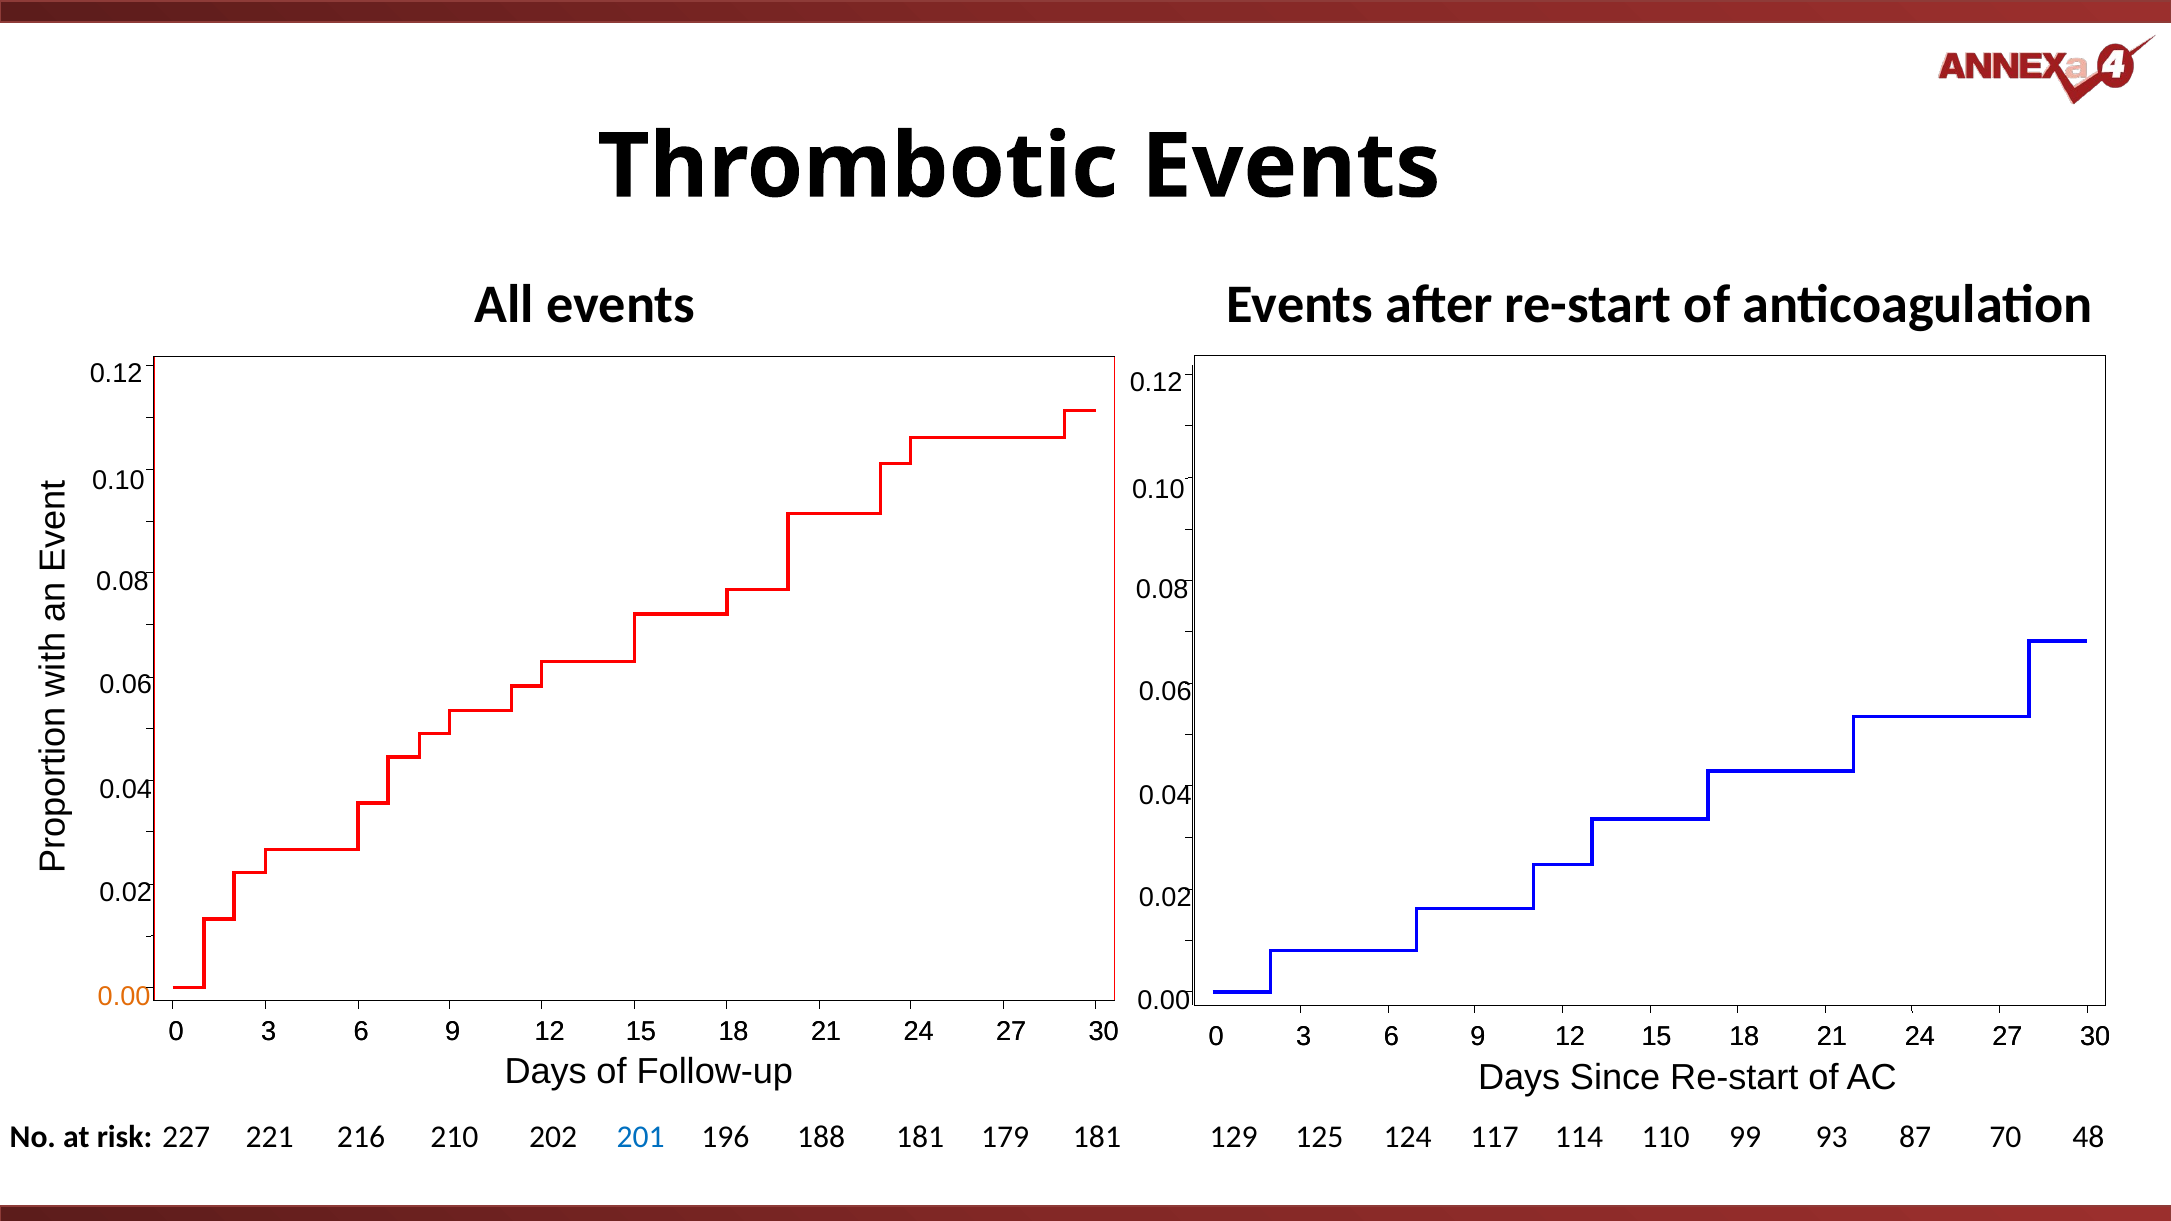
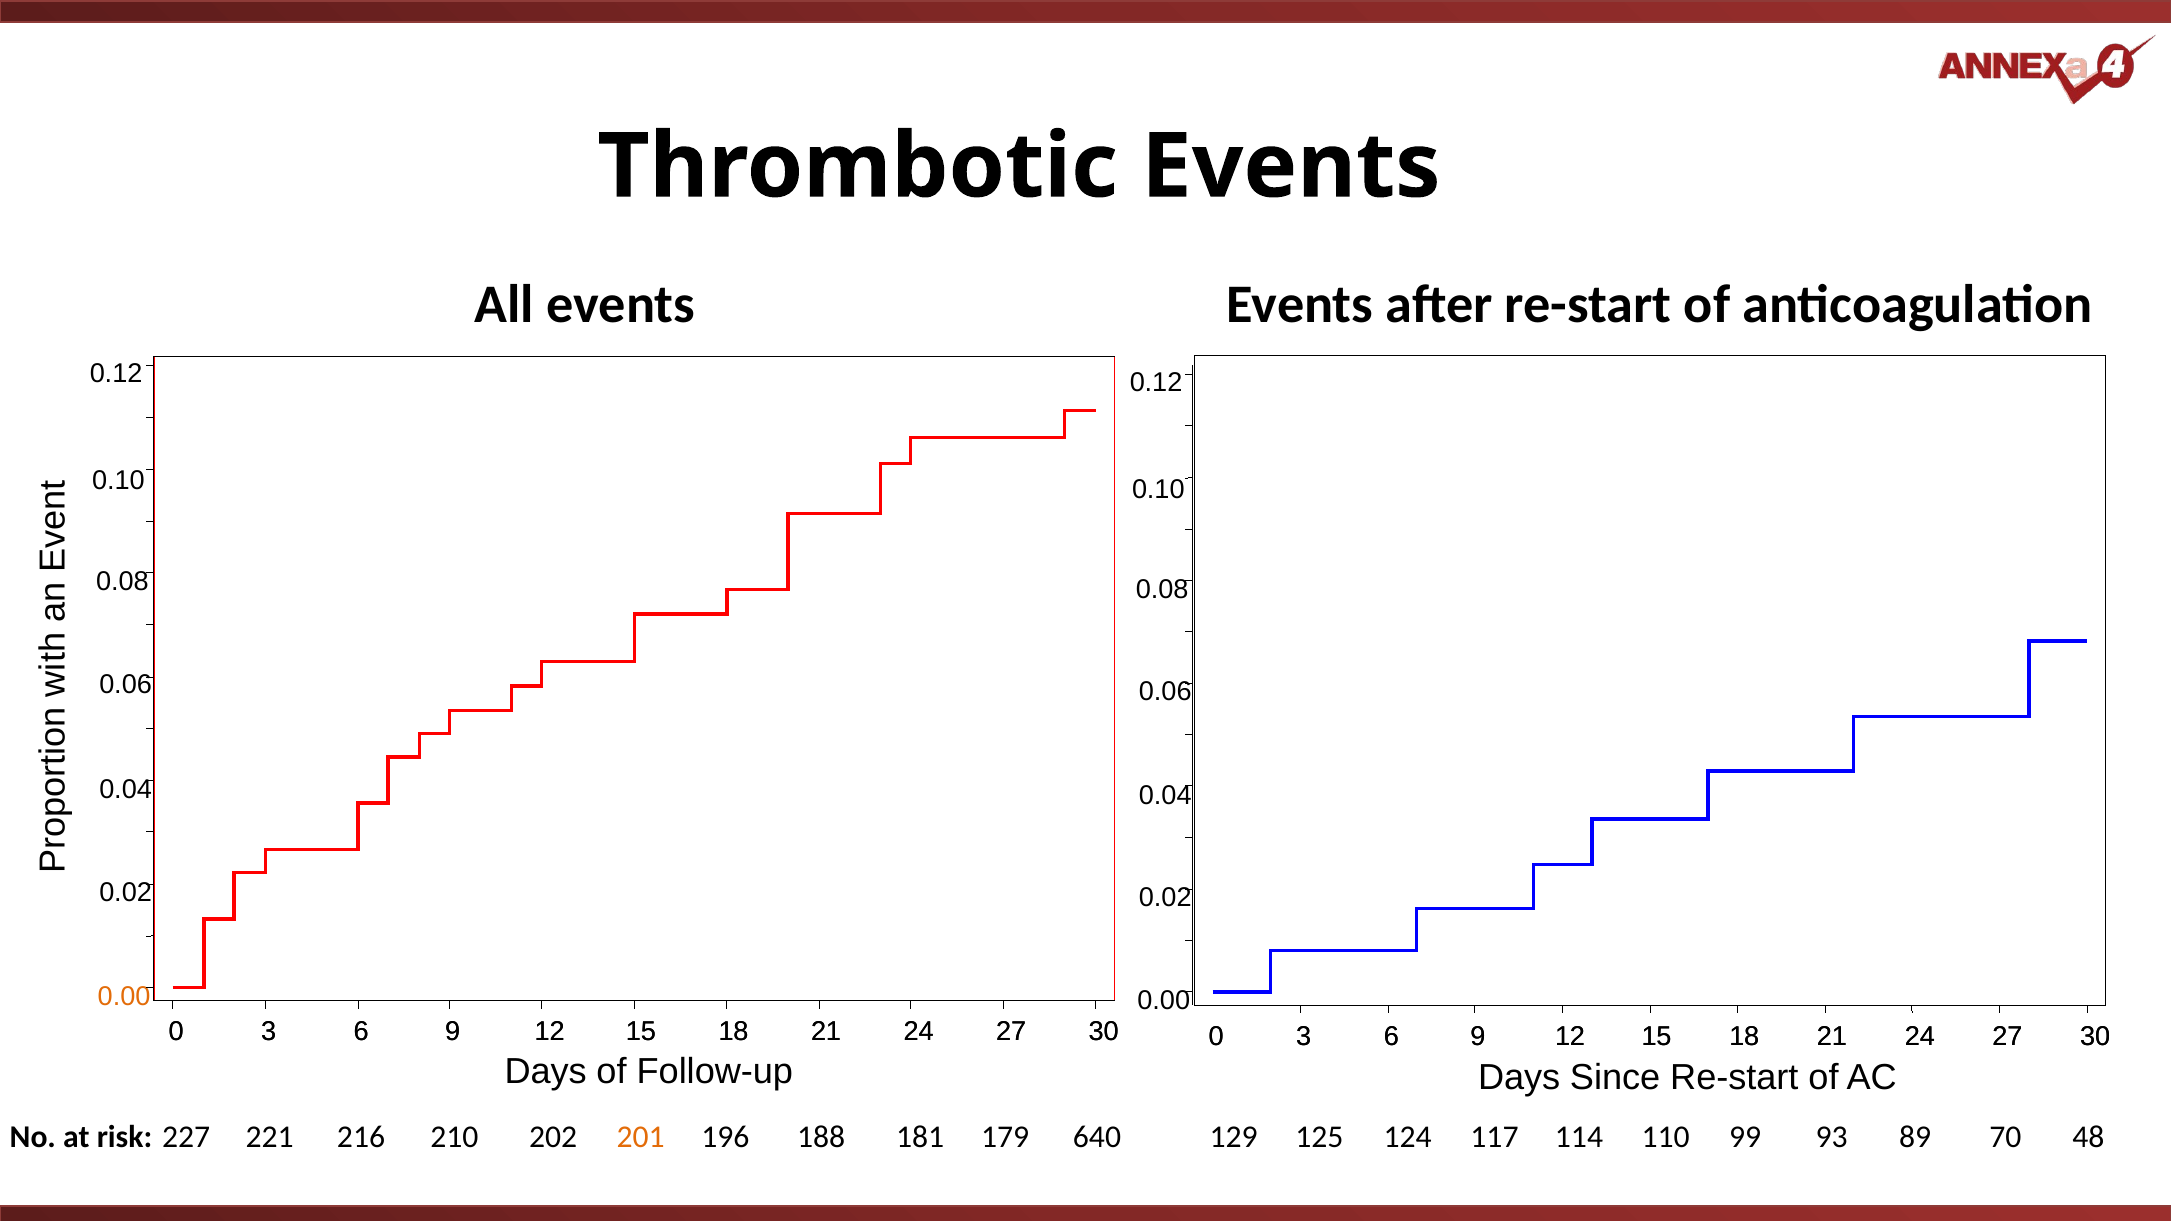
201 colour: blue -> orange (641, 1137)
179 181: 181 -> 640 (1097, 1137)
87: 87 -> 89 (1915, 1137)
